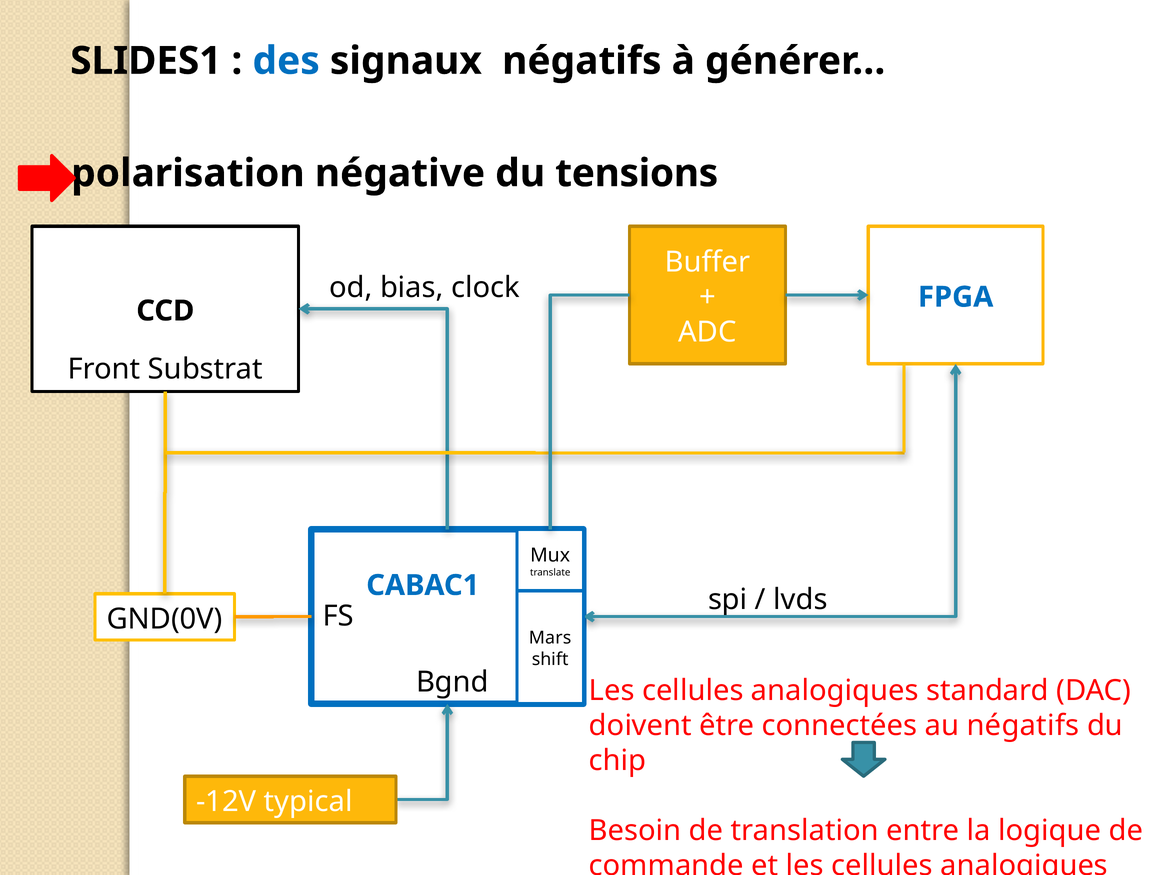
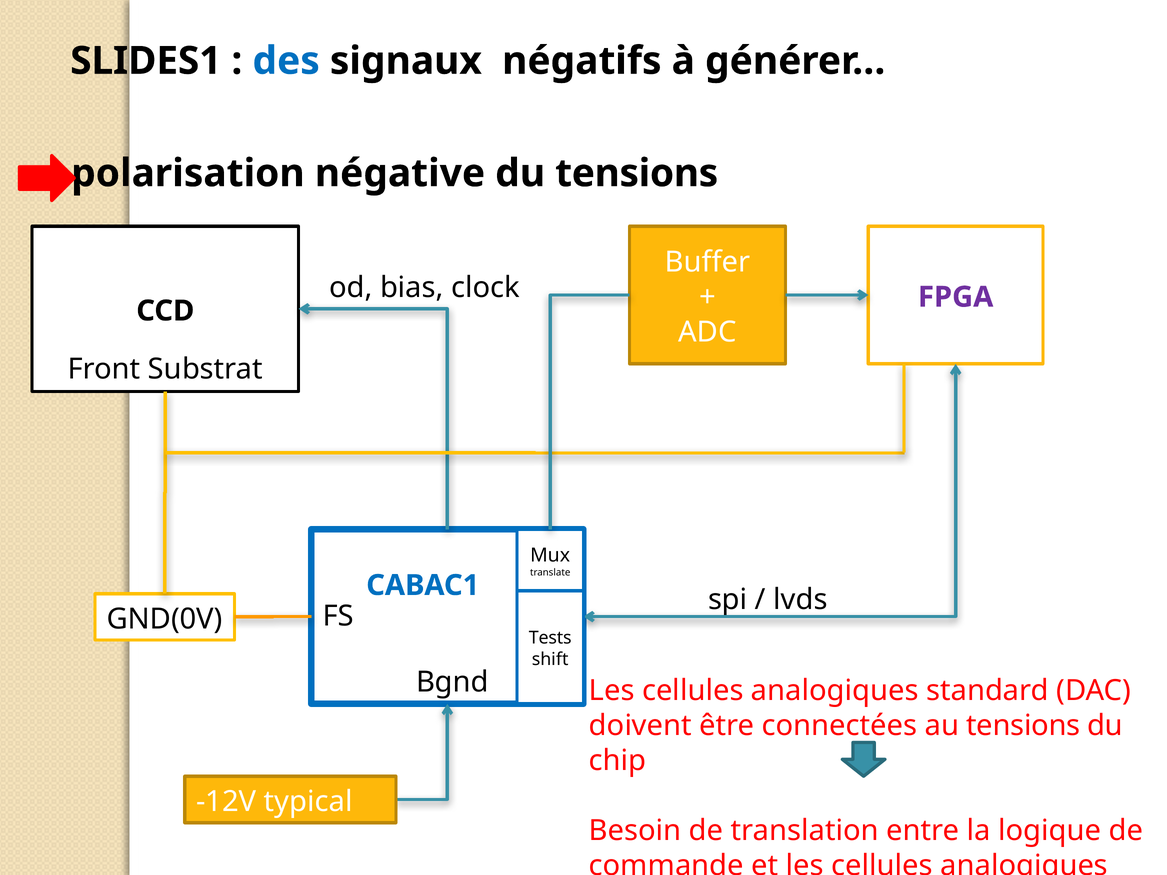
FPGA colour: blue -> purple (956, 297)
Mars: Mars -> Tests (550, 638)
au négatifs: négatifs -> tensions (1023, 726)
